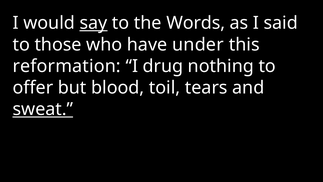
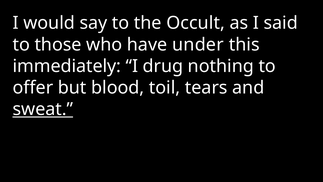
say underline: present -> none (93, 23)
Words: Words -> Occult (196, 23)
reformation: reformation -> immediately (67, 66)
